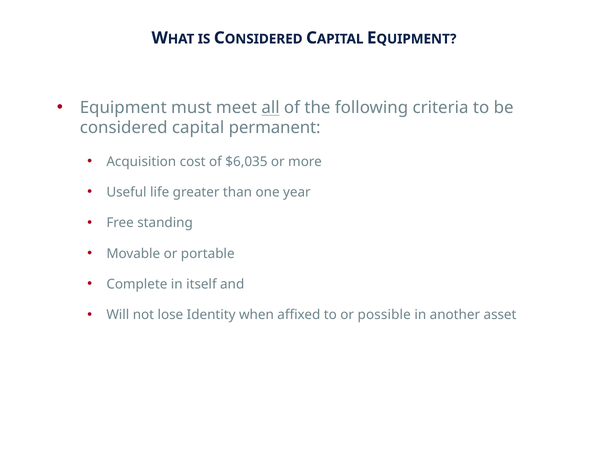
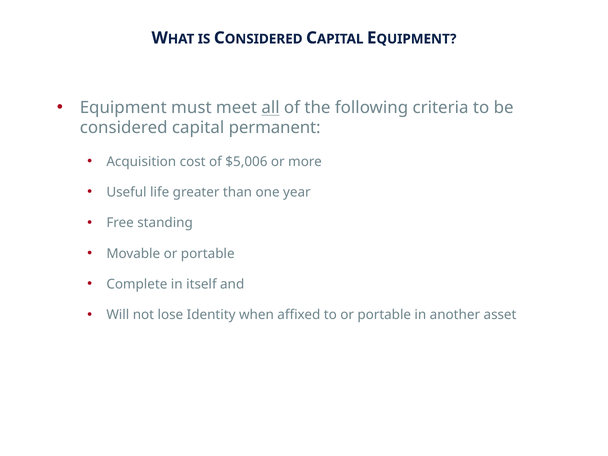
$6,035: $6,035 -> $5,006 (246, 162)
to or possible: possible -> portable (384, 315)
